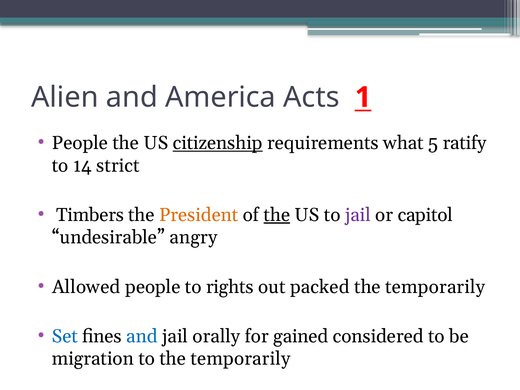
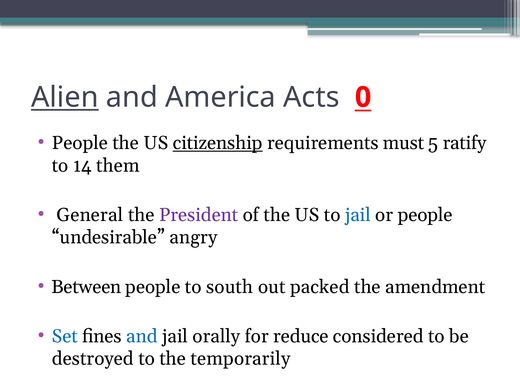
Alien underline: none -> present (65, 97)
1: 1 -> 0 (363, 97)
what: what -> must (404, 143)
strict: strict -> them (118, 166)
Timbers: Timbers -> General (90, 215)
President colour: orange -> purple (199, 215)
the underline: present -> none (277, 215)
jail colour: purple -> blue (358, 215)
or capitol: capitol -> people (425, 215)
Allowed: Allowed -> Between (86, 287)
rights: rights -> south (230, 287)
temporarily: temporarily -> amendment (435, 287)
gained: gained -> reduce (301, 336)
migration: migration -> destroyed (93, 359)
